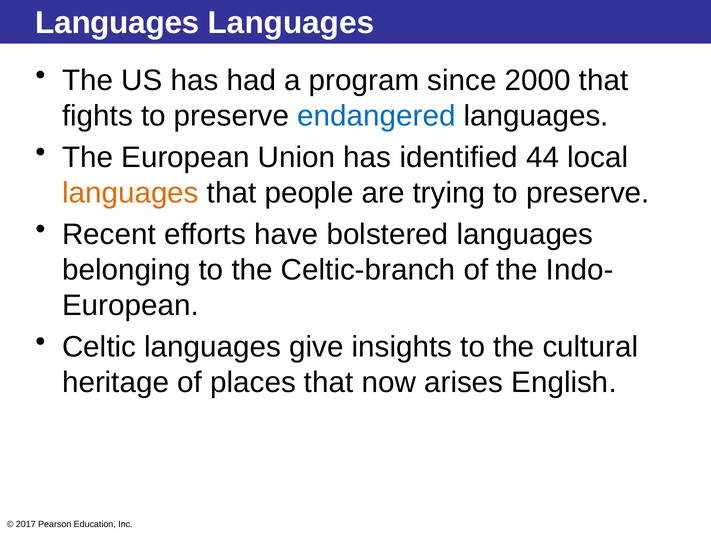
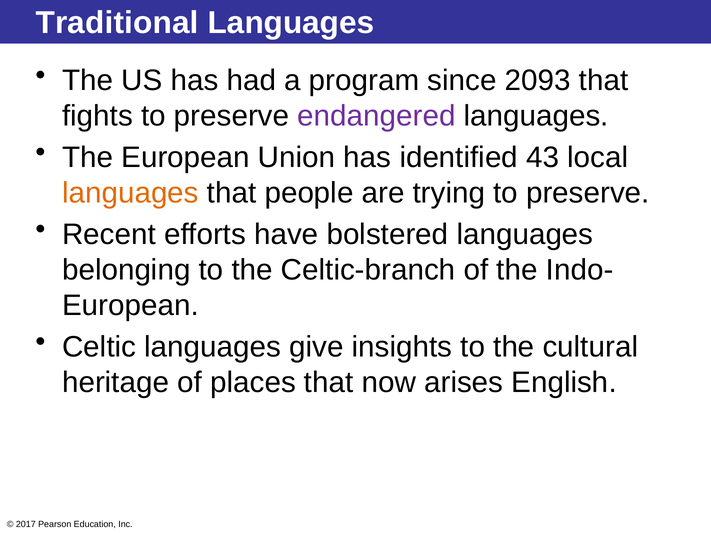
Languages: Languages -> Traditional (117, 23)
2000: 2000 -> 2093 (538, 81)
endangered colour: blue -> purple (376, 116)
44: 44 -> 43 (543, 158)
